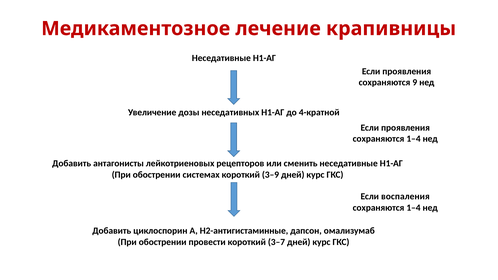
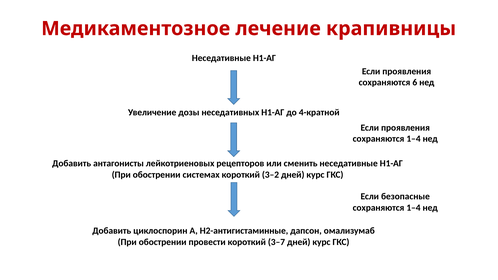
9: 9 -> 6 (415, 83)
3–9: 3–9 -> 3–2 (270, 175)
воспаления: воспаления -> безопасные (405, 197)
